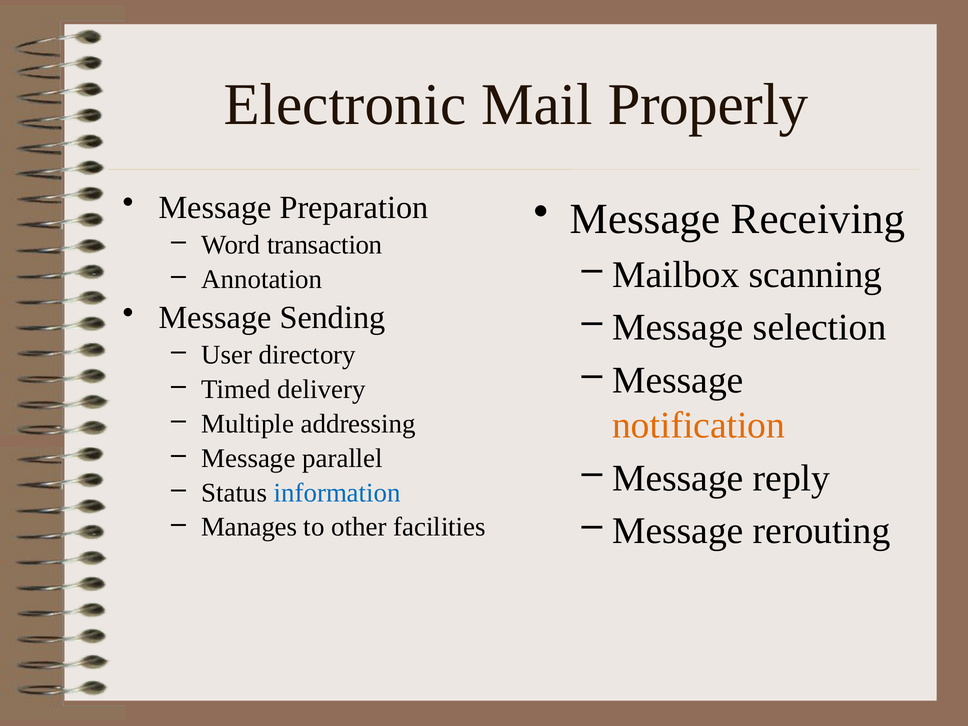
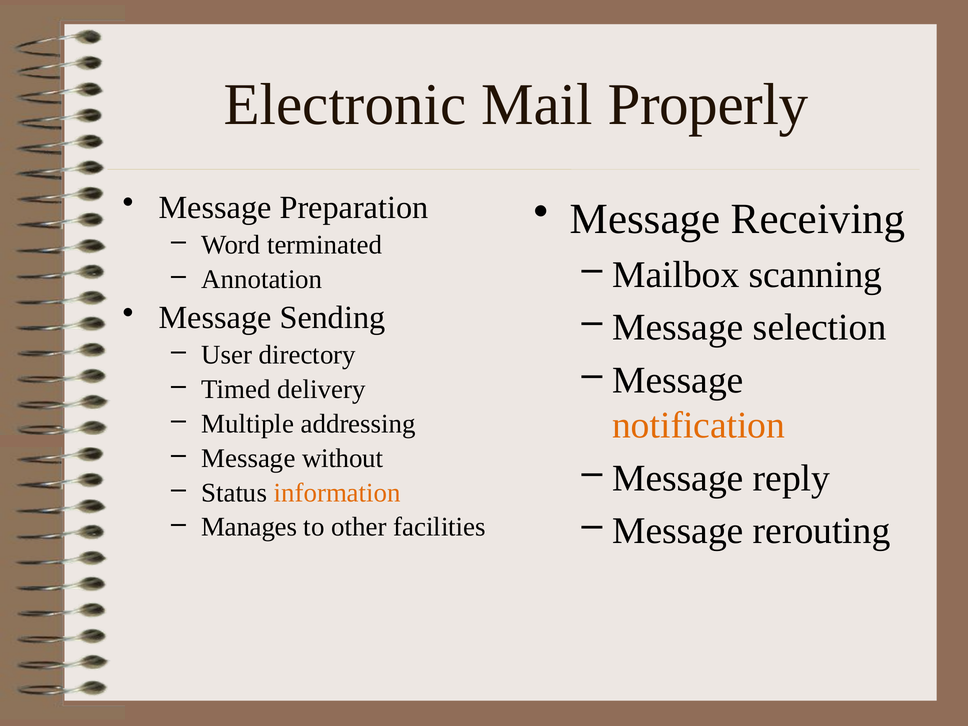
transaction: transaction -> terminated (325, 245)
parallel: parallel -> without (343, 458)
information colour: blue -> orange (337, 493)
